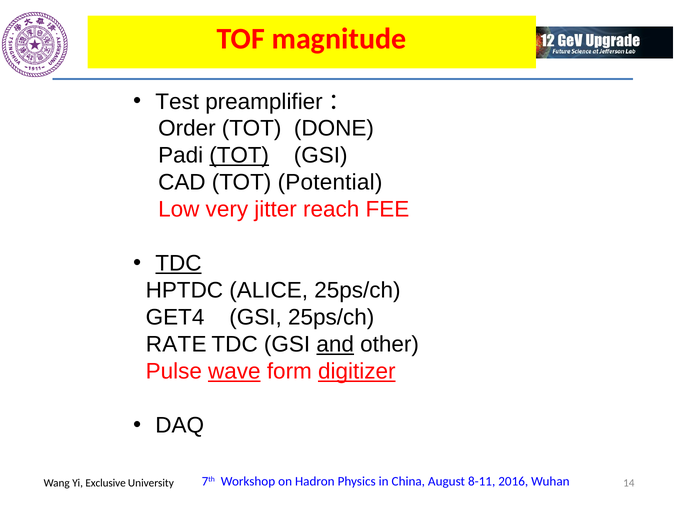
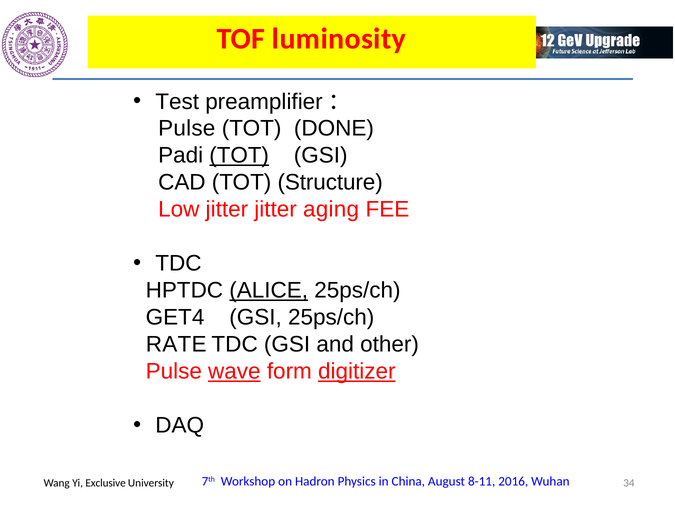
magnitude: magnitude -> luminosity (339, 39)
Order: Order -> Pulse (187, 129)
Potential: Potential -> Structure (330, 183)
Low very: very -> jitter (227, 210)
reach: reach -> aging (331, 210)
TDC underline: present -> none (178, 264)
ALICE underline: none -> present (269, 291)
and underline: present -> none (335, 345)
14: 14 -> 34 (629, 483)
